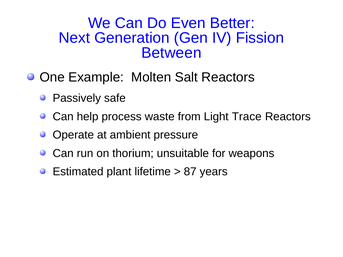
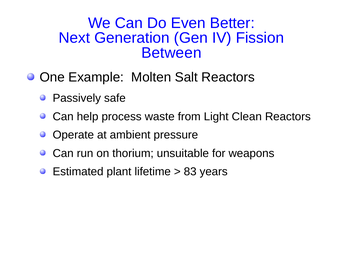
Trace: Trace -> Clean (247, 117)
87: 87 -> 83 (190, 172)
